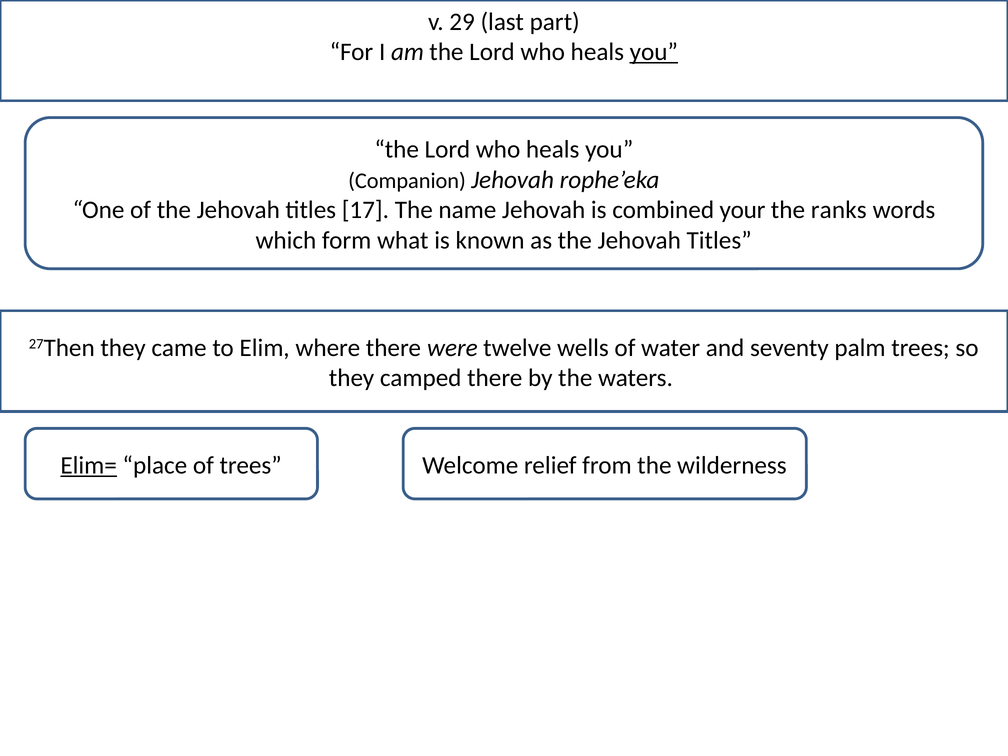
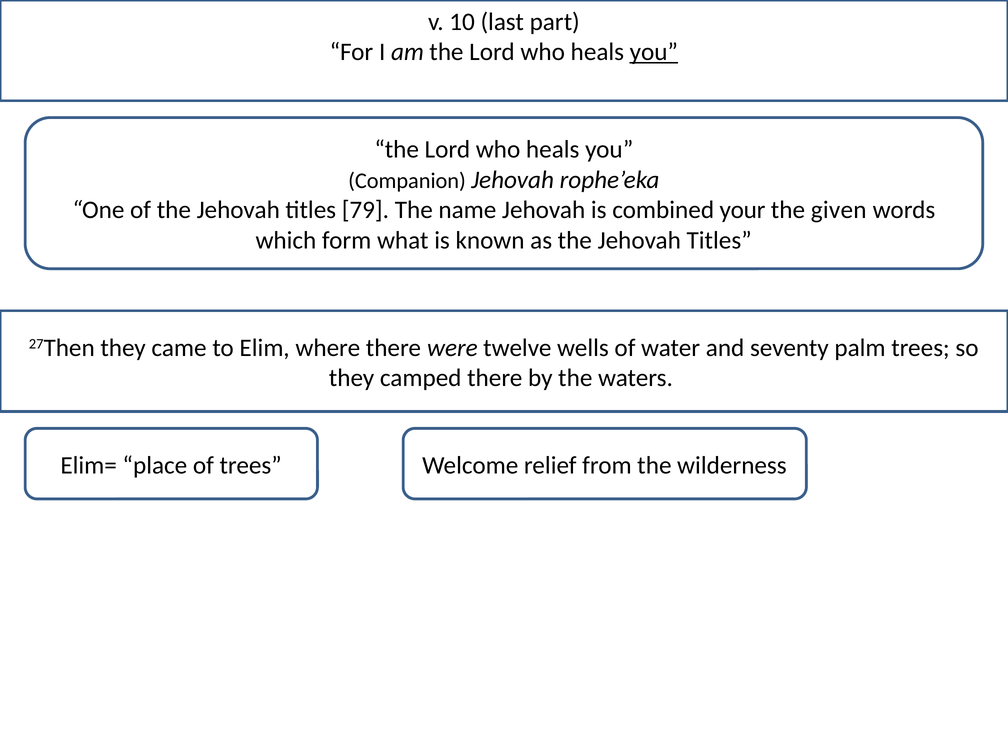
29: 29 -> 10 (462, 22)
17: 17 -> 79 (365, 210)
ranks: ranks -> given (839, 210)
Elim= underline: present -> none (89, 465)
